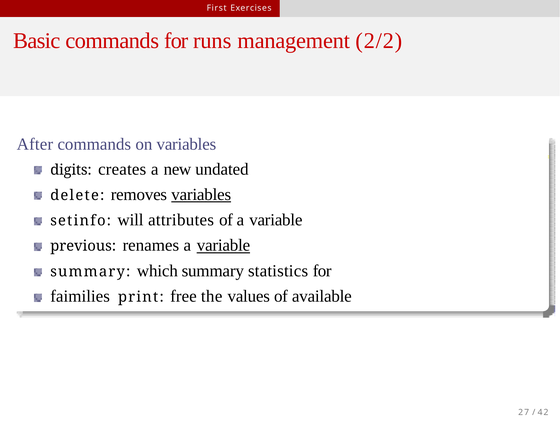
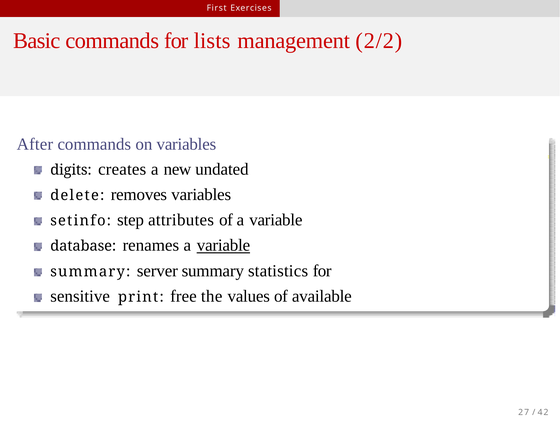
runs: runs -> lists (212, 41)
variables underline: present -> none (201, 194)
will: will -> step (131, 220)
previous: previous -> database (83, 246)
which: which -> server (157, 270)
faimilies: faimilies -> sensitive (80, 296)
